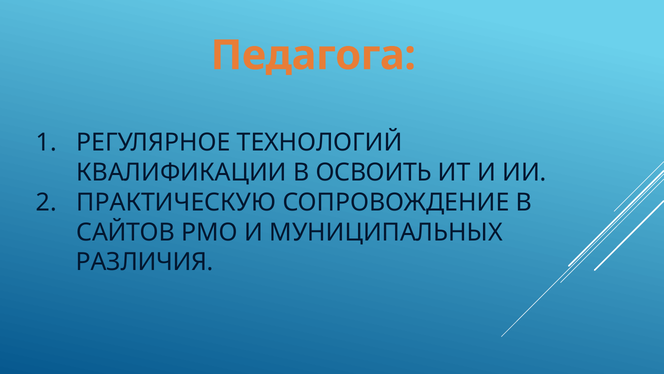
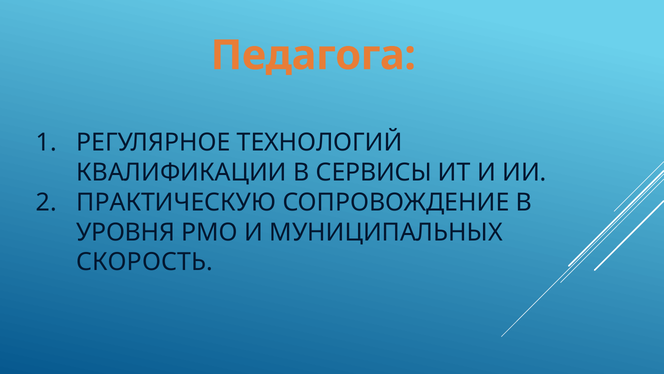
ОСВОИТЬ: ОСВОИТЬ -> СЕРВИСЫ (374, 172)
САЙТОВ: САЙТОВ -> УРОВНЯ (126, 232)
РАЗЛИЧИЯ: РАЗЛИЧИЯ -> СКОРОСТЬ (145, 262)
